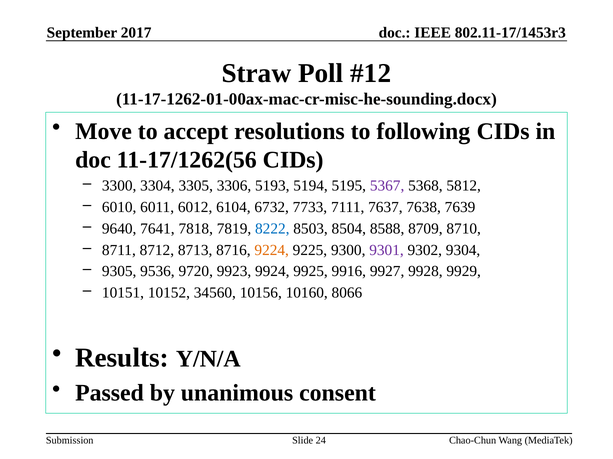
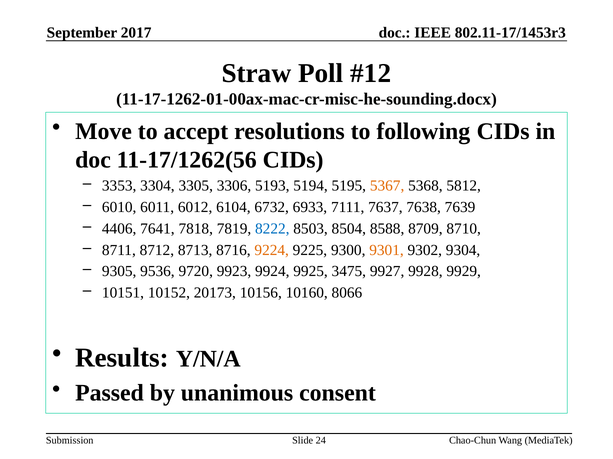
3300: 3300 -> 3353 (119, 186)
5367 colour: purple -> orange (387, 186)
7733: 7733 -> 6933 (310, 208)
9640: 9640 -> 4406 (119, 229)
9301 colour: purple -> orange (387, 250)
9916: 9916 -> 3475 (349, 272)
34560: 34560 -> 20173 (215, 293)
